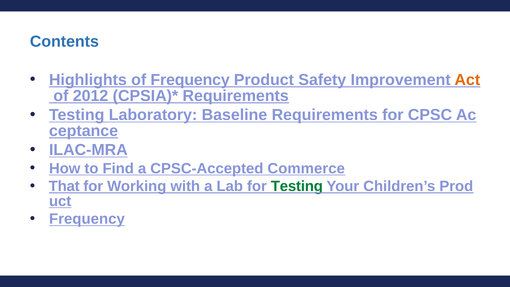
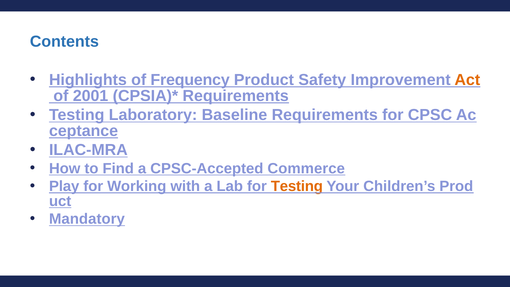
2012: 2012 -> 2001 (91, 96)
That: That -> Play (64, 186)
Testing colour: green -> orange (297, 186)
Frequency: Frequency -> Mandatory (87, 219)
